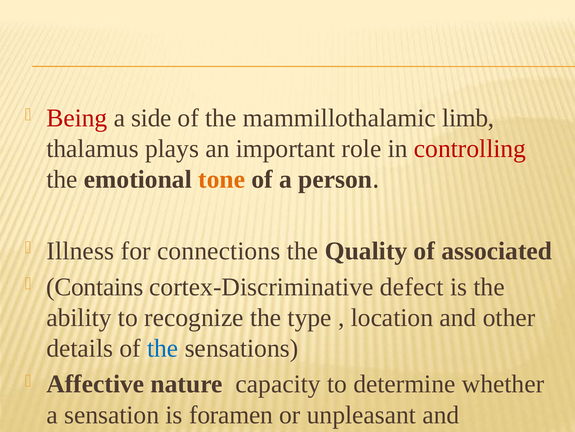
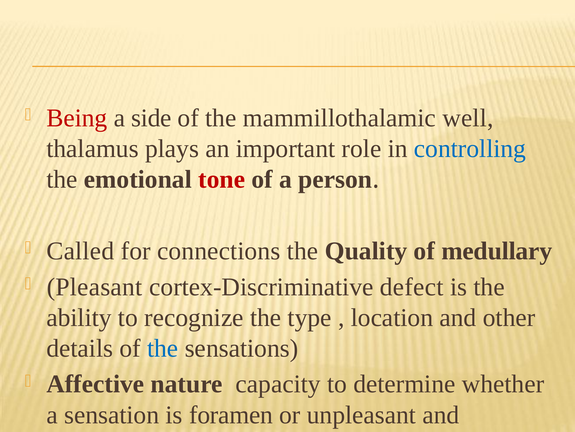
limb: limb -> well (468, 118)
controlling colour: red -> blue (470, 148)
tone colour: orange -> red (222, 179)
Illness: Illness -> Called (80, 251)
associated: associated -> medullary (497, 251)
Contains: Contains -> Pleasant (94, 286)
